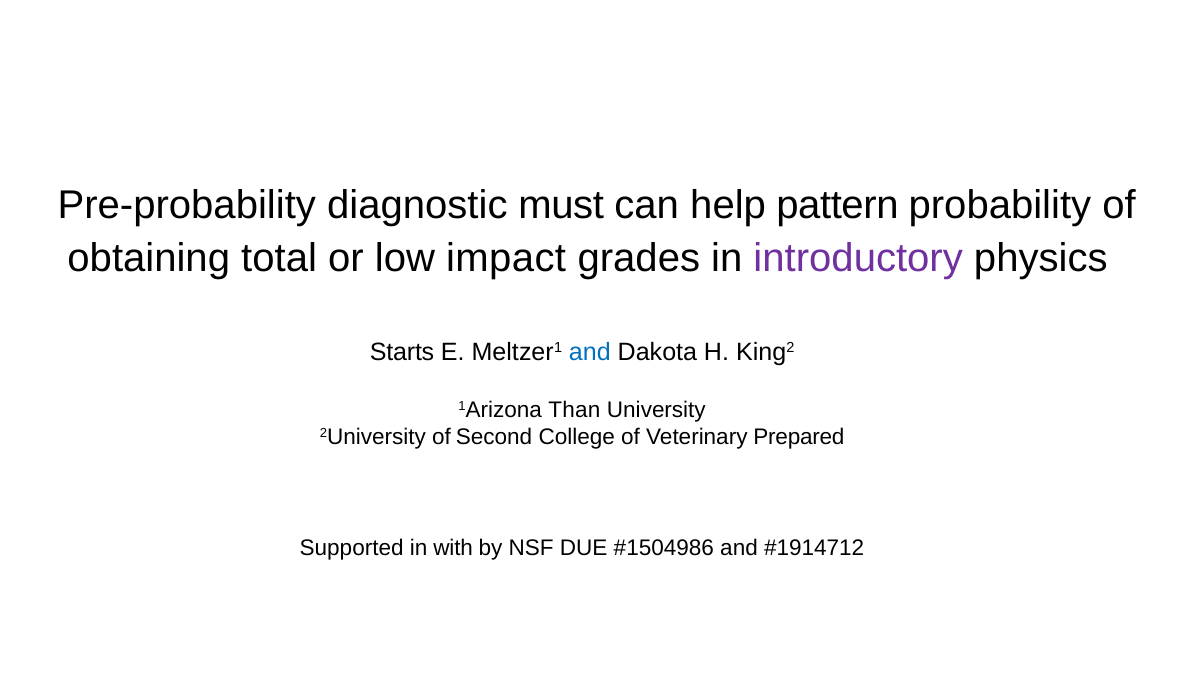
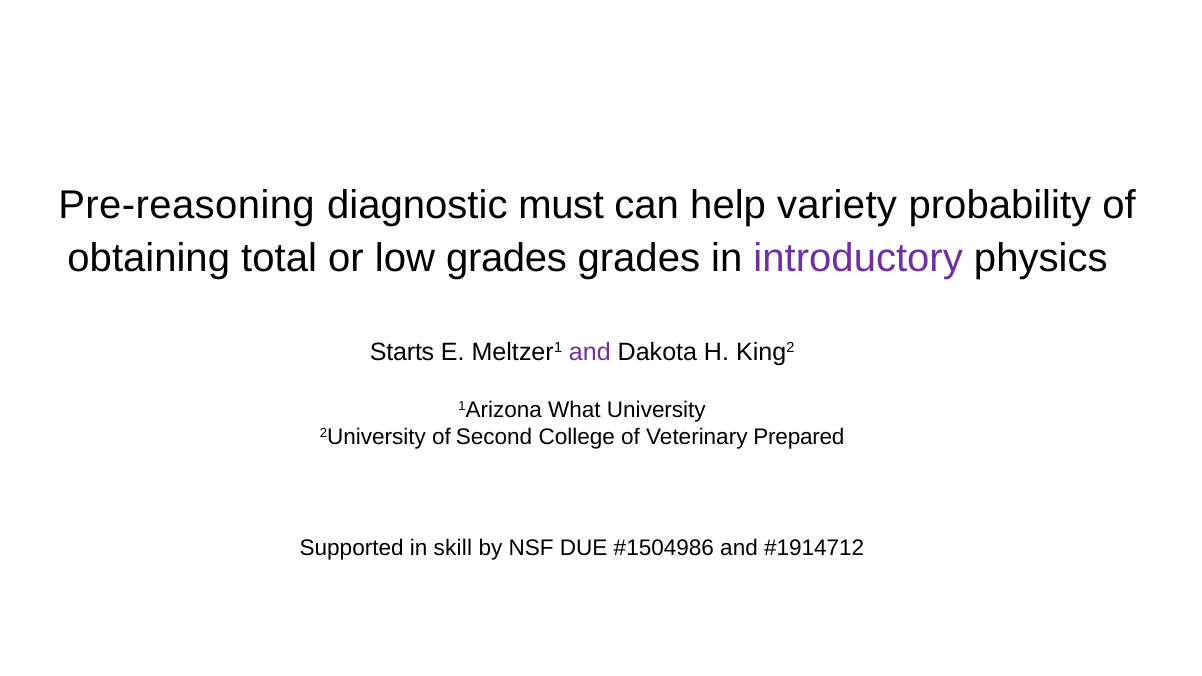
Pre-probability: Pre-probability -> Pre-reasoning (187, 205)
pattern: pattern -> variety (837, 205)
low impact: impact -> grades (506, 258)
and colour: blue -> purple (590, 352)
Than: Than -> What (574, 410)
with: with -> skill (453, 548)
